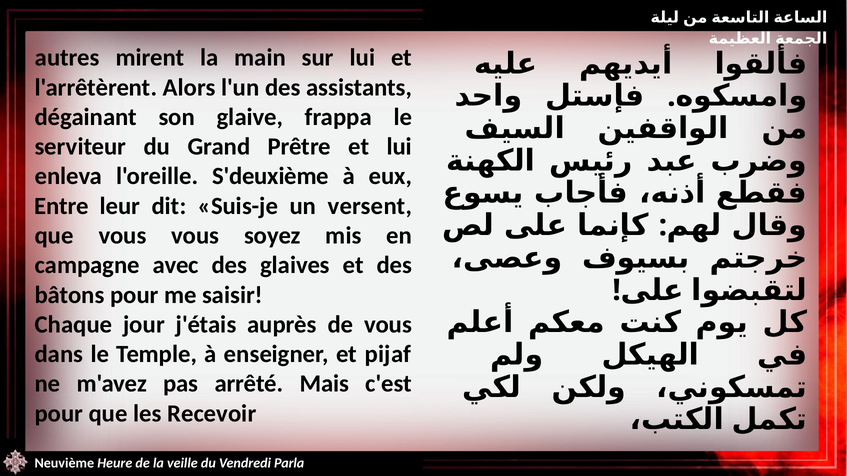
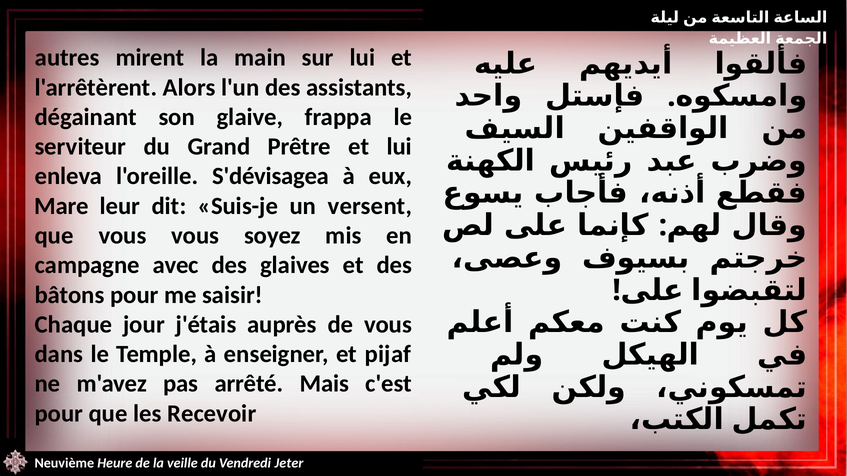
S'deuxième: S'deuxième -> S'dévisagea (271, 176)
Entre: Entre -> Mare (62, 206)
Parla: Parla -> Jeter (289, 463)
